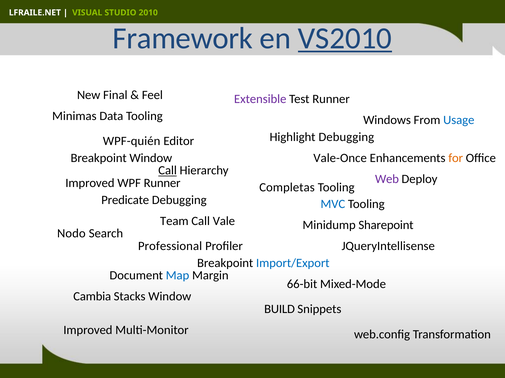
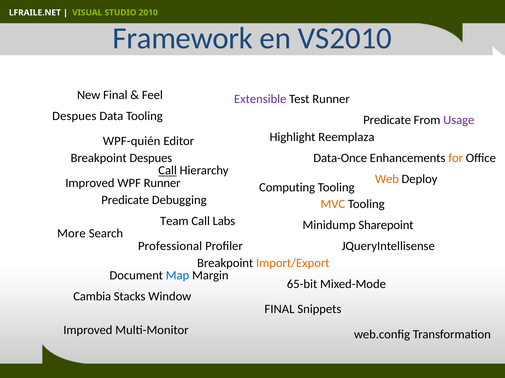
VS2010 underline: present -> none (345, 38)
Minimas: Minimas -> Despues (74, 116)
Windows: Windows -> Predicate (387, 120)
Usage colour: blue -> purple (459, 120)
Highlight Debugging: Debugging -> Reemplaza (346, 137)
Breakpoint Window: Window -> Despues (151, 158)
Vale-Once: Vale-Once -> Data-Once (340, 158)
Web colour: purple -> orange (387, 179)
Completas: Completas -> Computing (287, 188)
MVC colour: blue -> orange (333, 205)
Vale: Vale -> Labs (224, 221)
Nodo: Nodo -> More (71, 234)
Import/Export colour: blue -> orange (293, 263)
66-bit: 66-bit -> 65-bit (302, 284)
BUILD: BUILD -> FINAL (279, 310)
